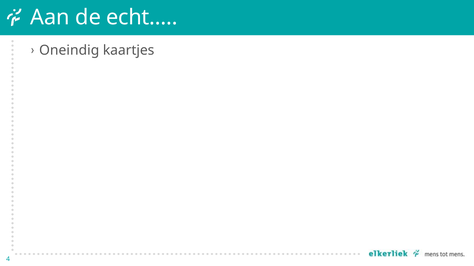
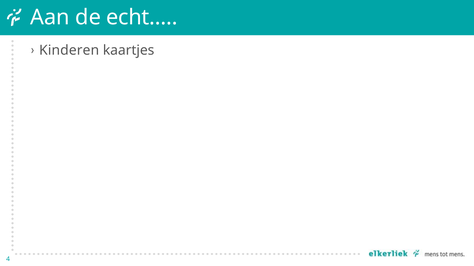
Oneindig: Oneindig -> Kinderen (69, 50)
